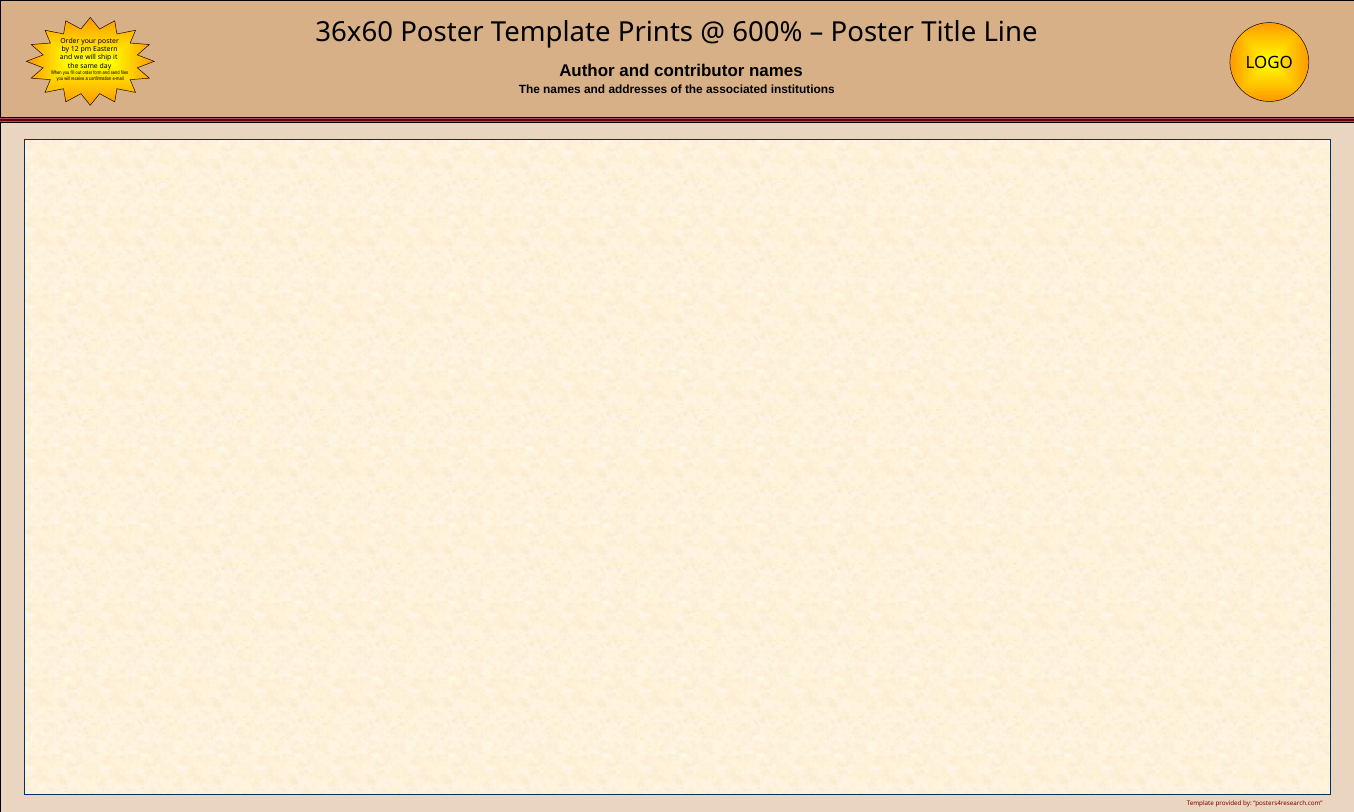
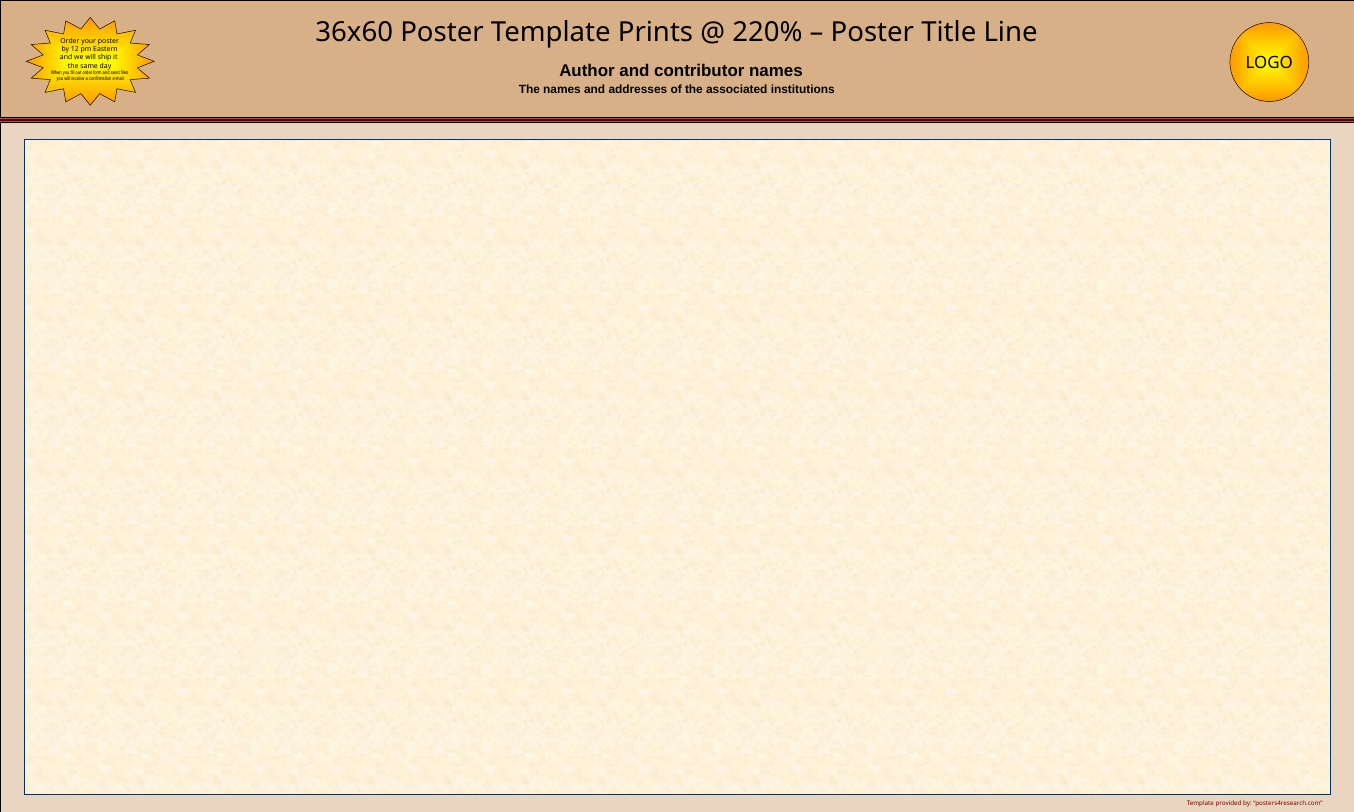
600%: 600% -> 220% (767, 32)
